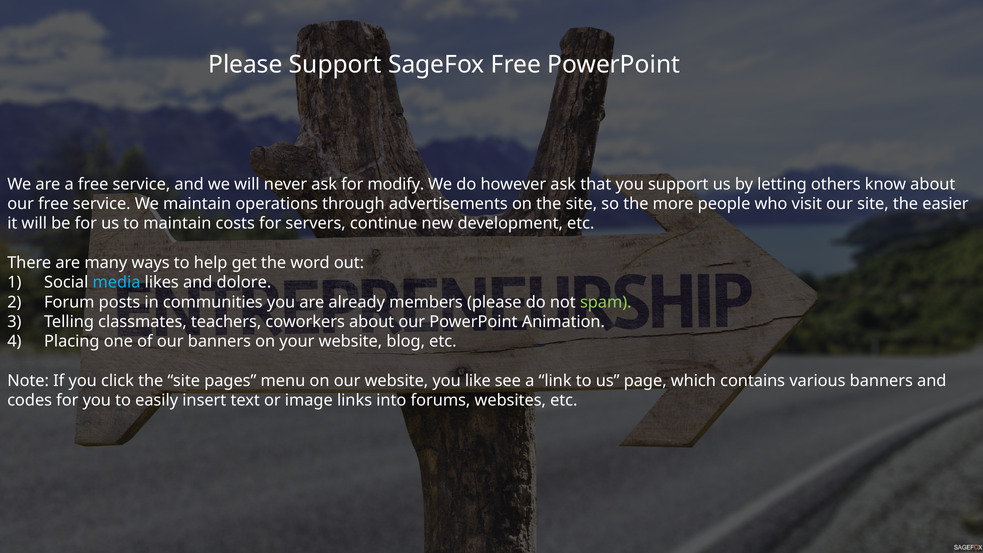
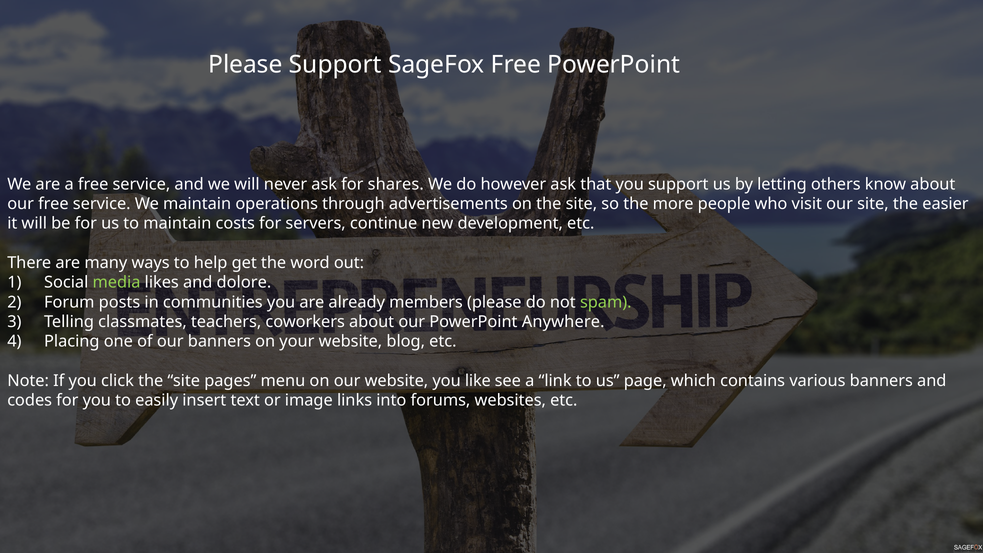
modify: modify -> shares (396, 184)
media colour: light blue -> light green (117, 283)
Animation: Animation -> Anywhere (563, 322)
